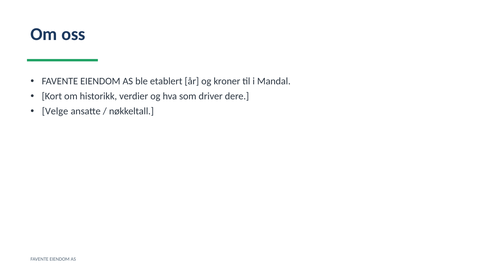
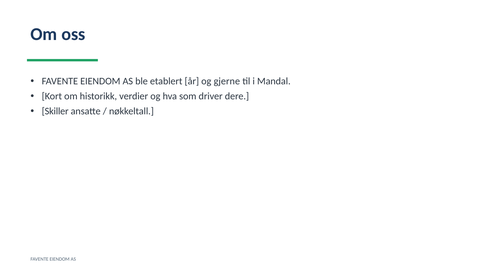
kroner: kroner -> gjerne (227, 81)
Velge: Velge -> Skiller (55, 111)
